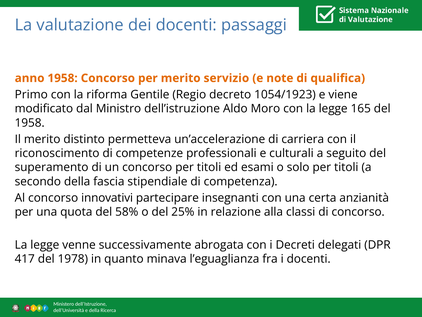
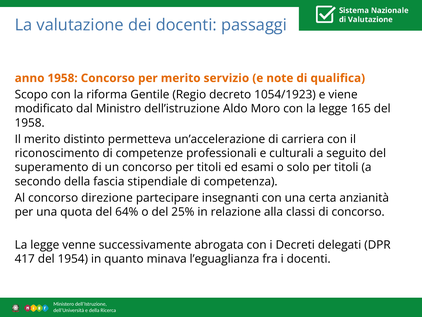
Primo: Primo -> Scopo (31, 94)
innovativi: innovativi -> direzione (107, 198)
58%: 58% -> 64% (127, 212)
1978: 1978 -> 1954 (73, 259)
